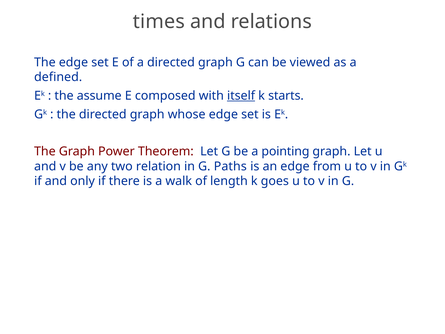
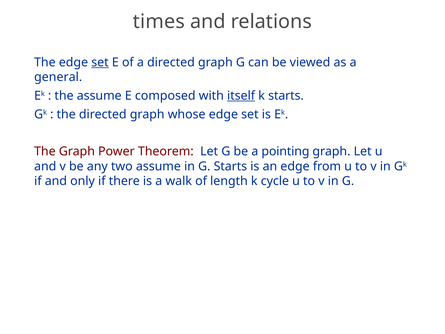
set underline: none -> present (100, 62)
defined: defined -> general (58, 77)
two relation: relation -> assume (158, 166)
G Paths: Paths -> Starts (230, 166)
goes: goes -> cycle (275, 181)
